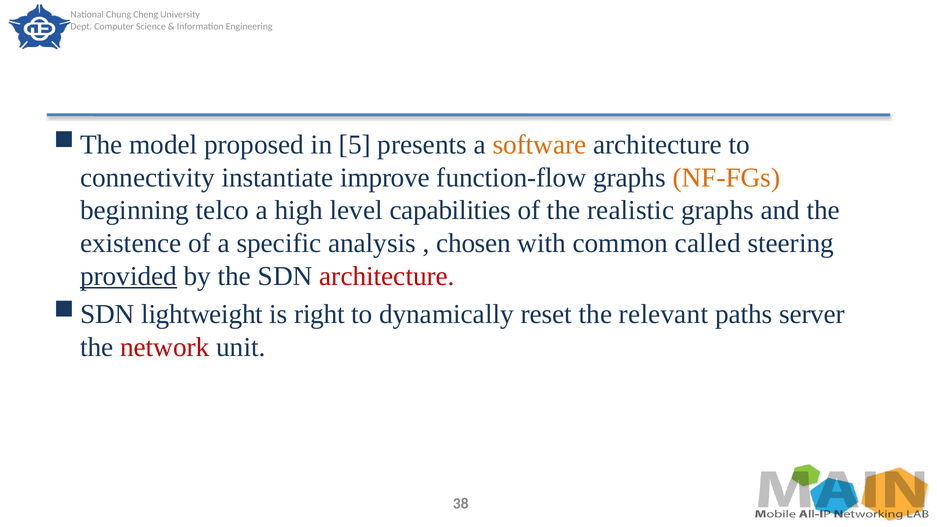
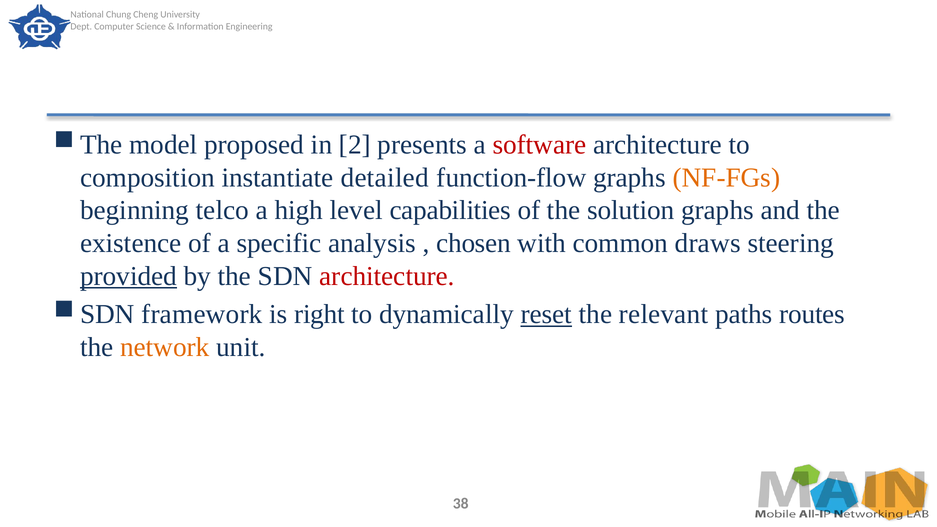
5: 5 -> 2 (355, 145)
software colour: orange -> red (539, 145)
connectivity: connectivity -> composition (147, 178)
improve: improve -> detailed (385, 178)
realistic: realistic -> solution (631, 210)
called: called -> draws (708, 243)
lightweight: lightweight -> framework (202, 314)
reset underline: none -> present (546, 314)
server: server -> routes (812, 314)
network colour: red -> orange (165, 347)
